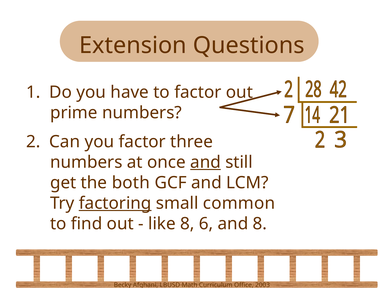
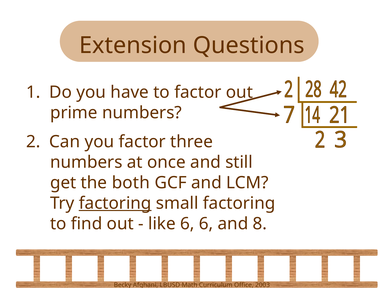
and underline: present -> none (206, 162)
small common: common -> factoring (239, 203)
like 8: 8 -> 6 (187, 224)
